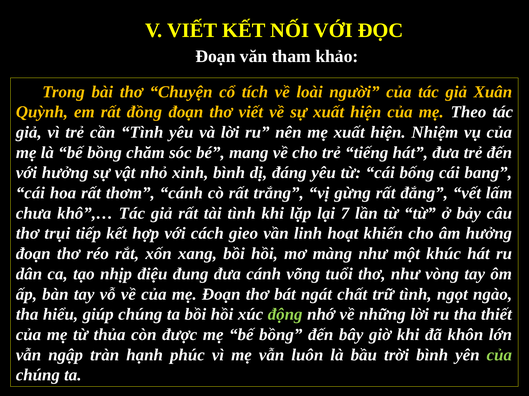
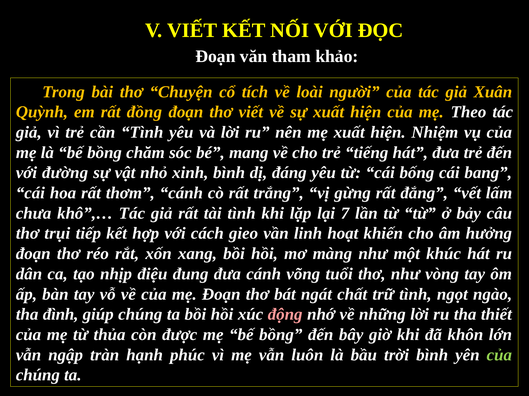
với hưởng: hưởng -> đường (65, 173)
hiểu: hiểu -> đình (61, 315)
động colour: light green -> pink (285, 315)
